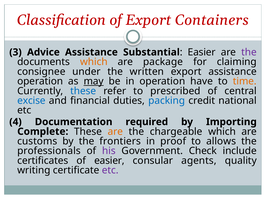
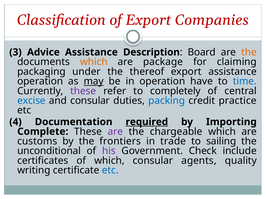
Containers: Containers -> Companies (212, 20)
Substantial: Substantial -> Description (151, 52)
Easier: Easier -> Board (202, 52)
the colour: purple -> orange (249, 52)
consignee: consignee -> packaging (41, 72)
written: written -> thereof (147, 72)
time colour: orange -> blue (245, 81)
these colour: blue -> purple (83, 91)
prescribed: prescribed -> completely (175, 91)
and financial: financial -> consular (90, 101)
national: national -> practice (238, 101)
required underline: none -> present (147, 122)
are colour: orange -> purple (115, 132)
proof: proof -> trade (173, 142)
allows: allows -> sailing (221, 142)
professionals: professionals -> unconditional (49, 151)
of easier: easier -> which (109, 161)
etc colour: purple -> blue (110, 171)
